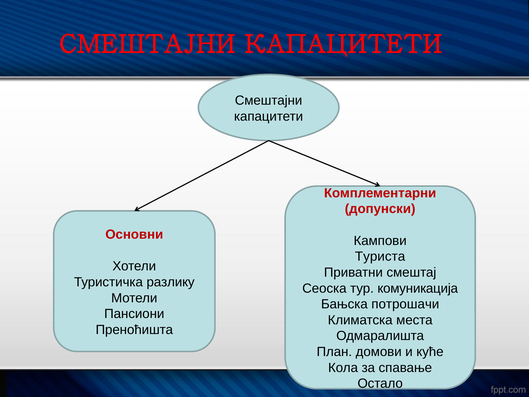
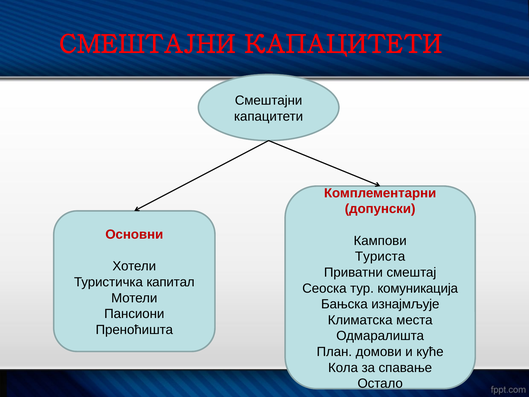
разлику: разлику -> капитал (171, 282)
потрошачи: потрошачи -> изнајмљује (405, 304)
